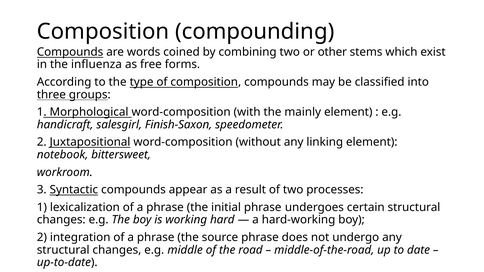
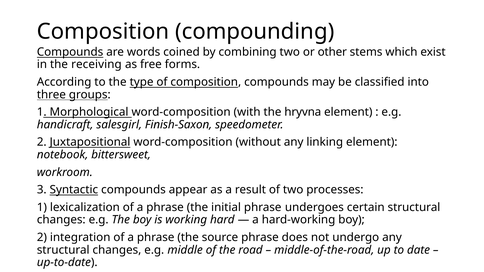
influenza: influenza -> receiving (96, 65)
mainly: mainly -> hryvna (303, 112)
